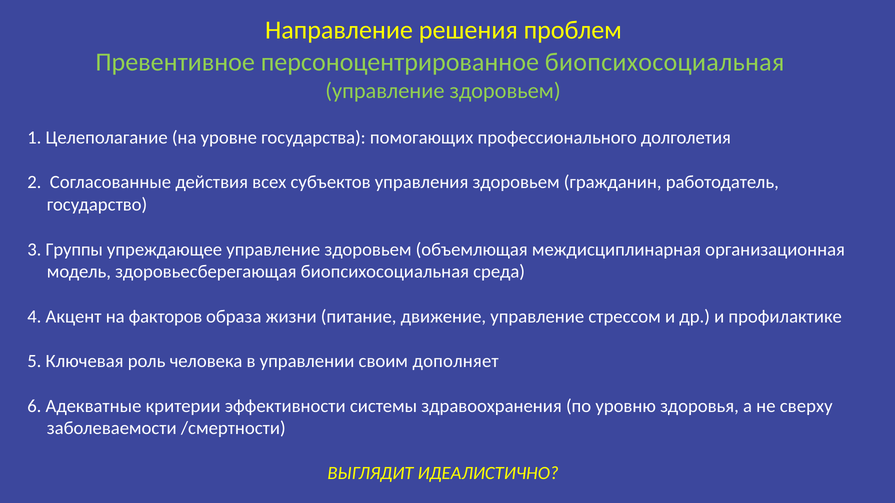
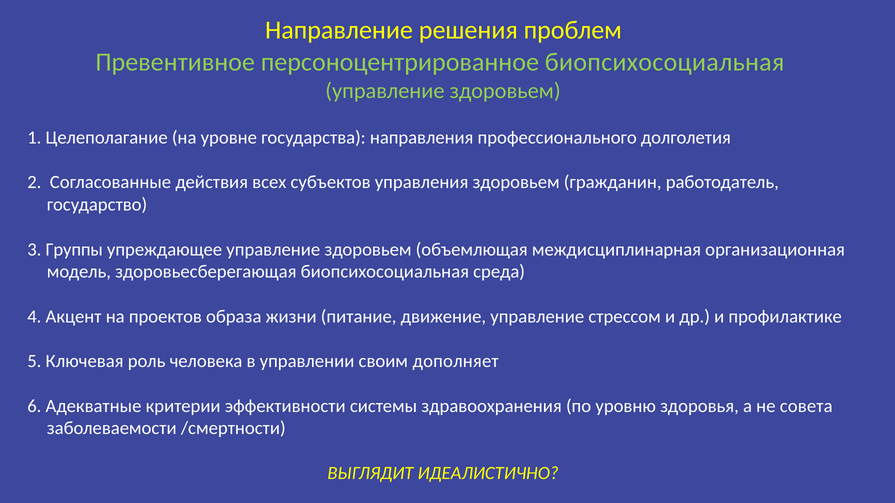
помогающих: помогающих -> направления (422, 138)
факторов: факторов -> проектов (165, 317)
сверху: сверху -> совета (806, 406)
